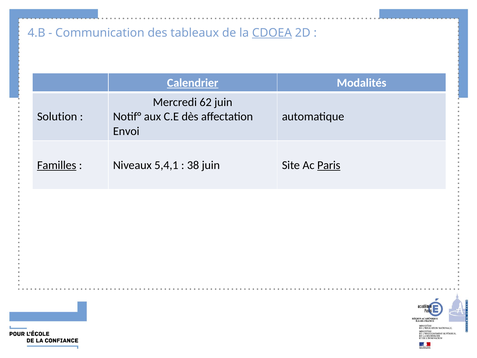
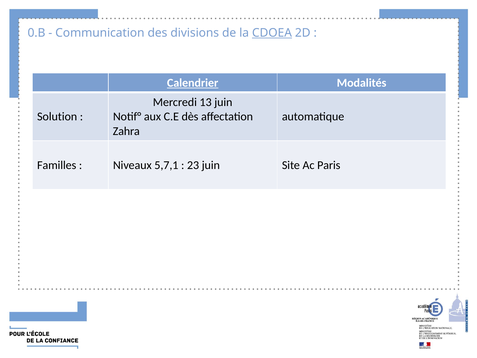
4.B: 4.B -> 0.B (36, 33)
tableaux: tableaux -> divisions (195, 33)
62: 62 -> 13 (206, 102)
Envoi: Envoi -> Zahra (126, 131)
Familles underline: present -> none (57, 165)
5,4,1: 5,4,1 -> 5,7,1 (166, 165)
38: 38 -> 23 (193, 165)
Paris underline: present -> none (329, 165)
